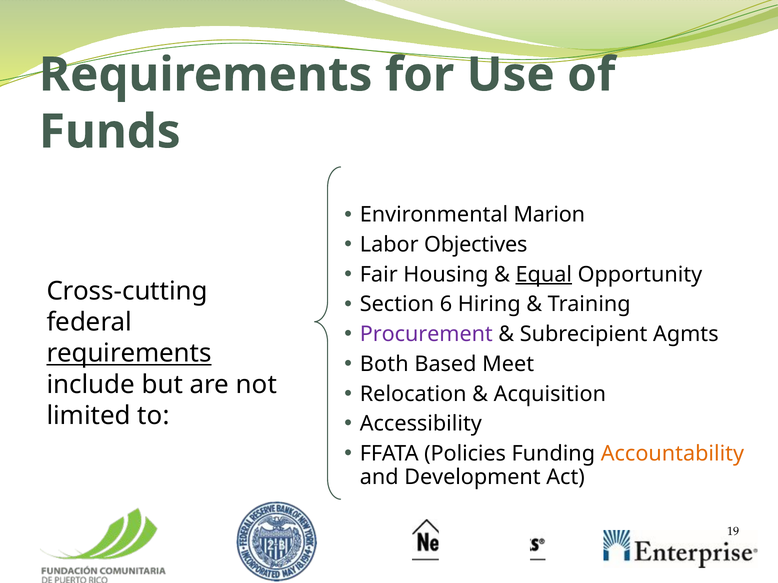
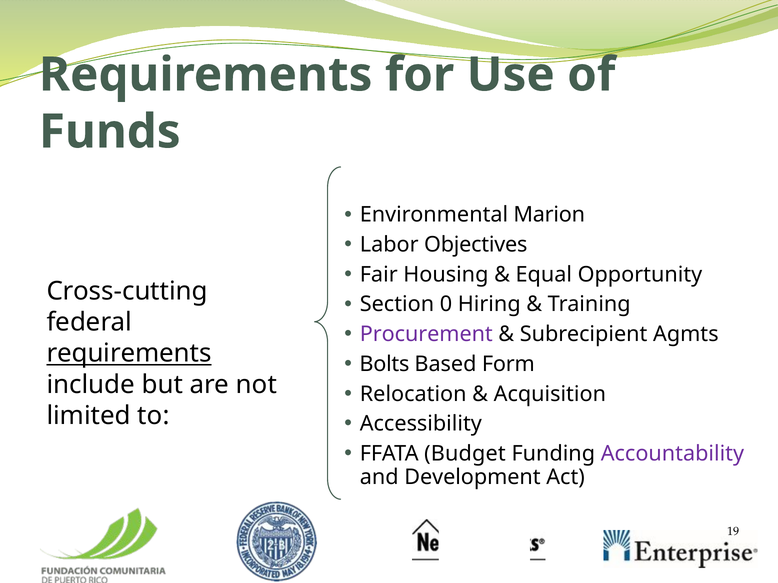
Equal underline: present -> none (544, 275)
6: 6 -> 0 (446, 305)
Both: Both -> Bolts (384, 364)
Meet: Meet -> Form (508, 364)
Policies: Policies -> Budget (465, 454)
Accountability colour: orange -> purple (672, 454)
